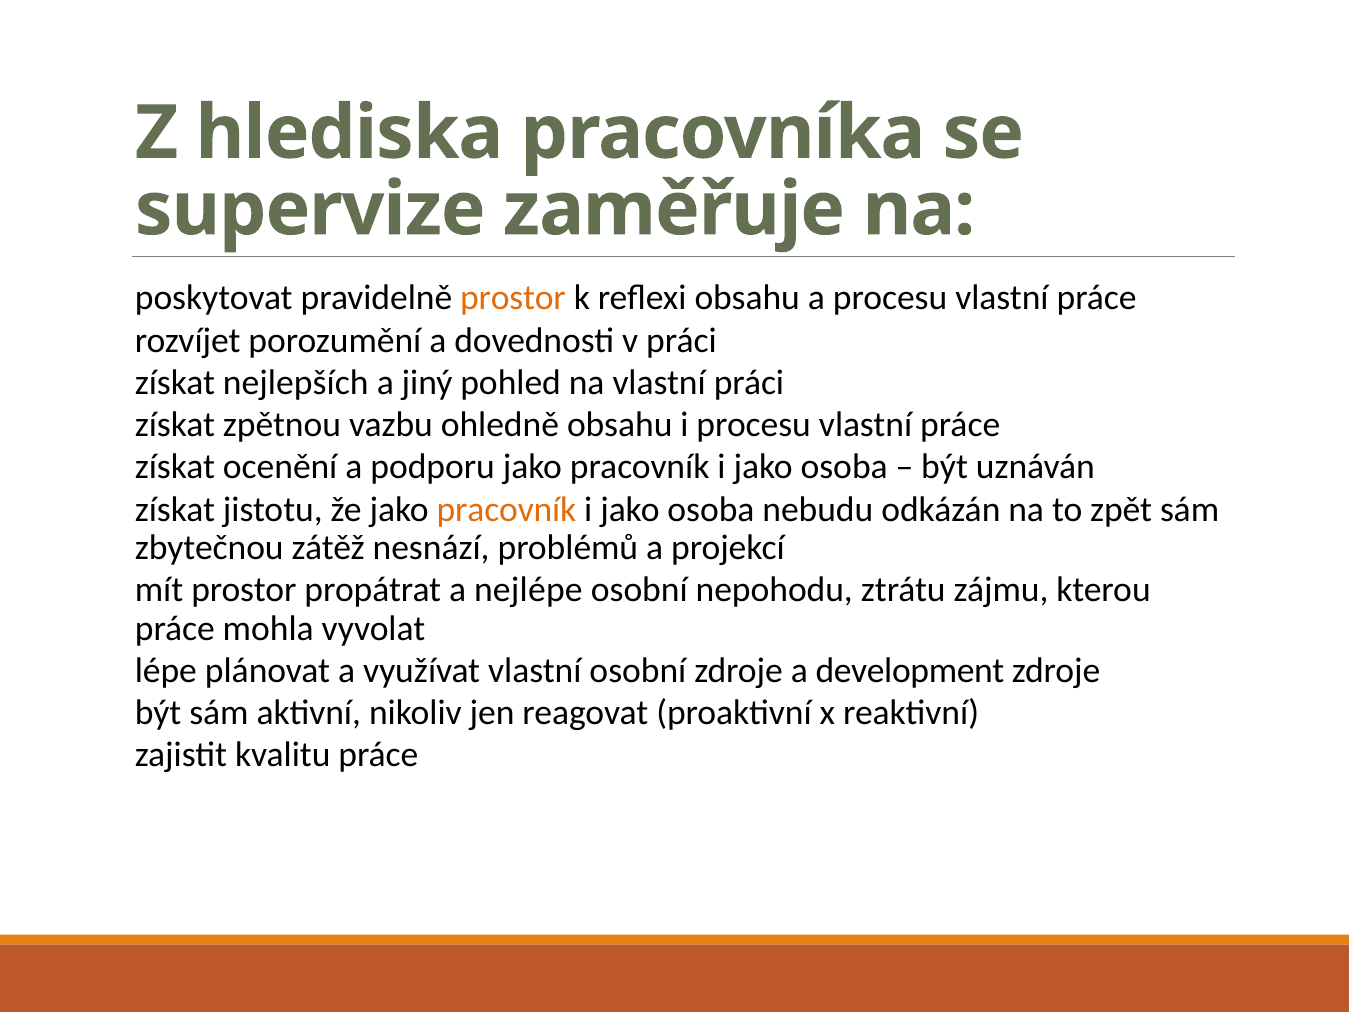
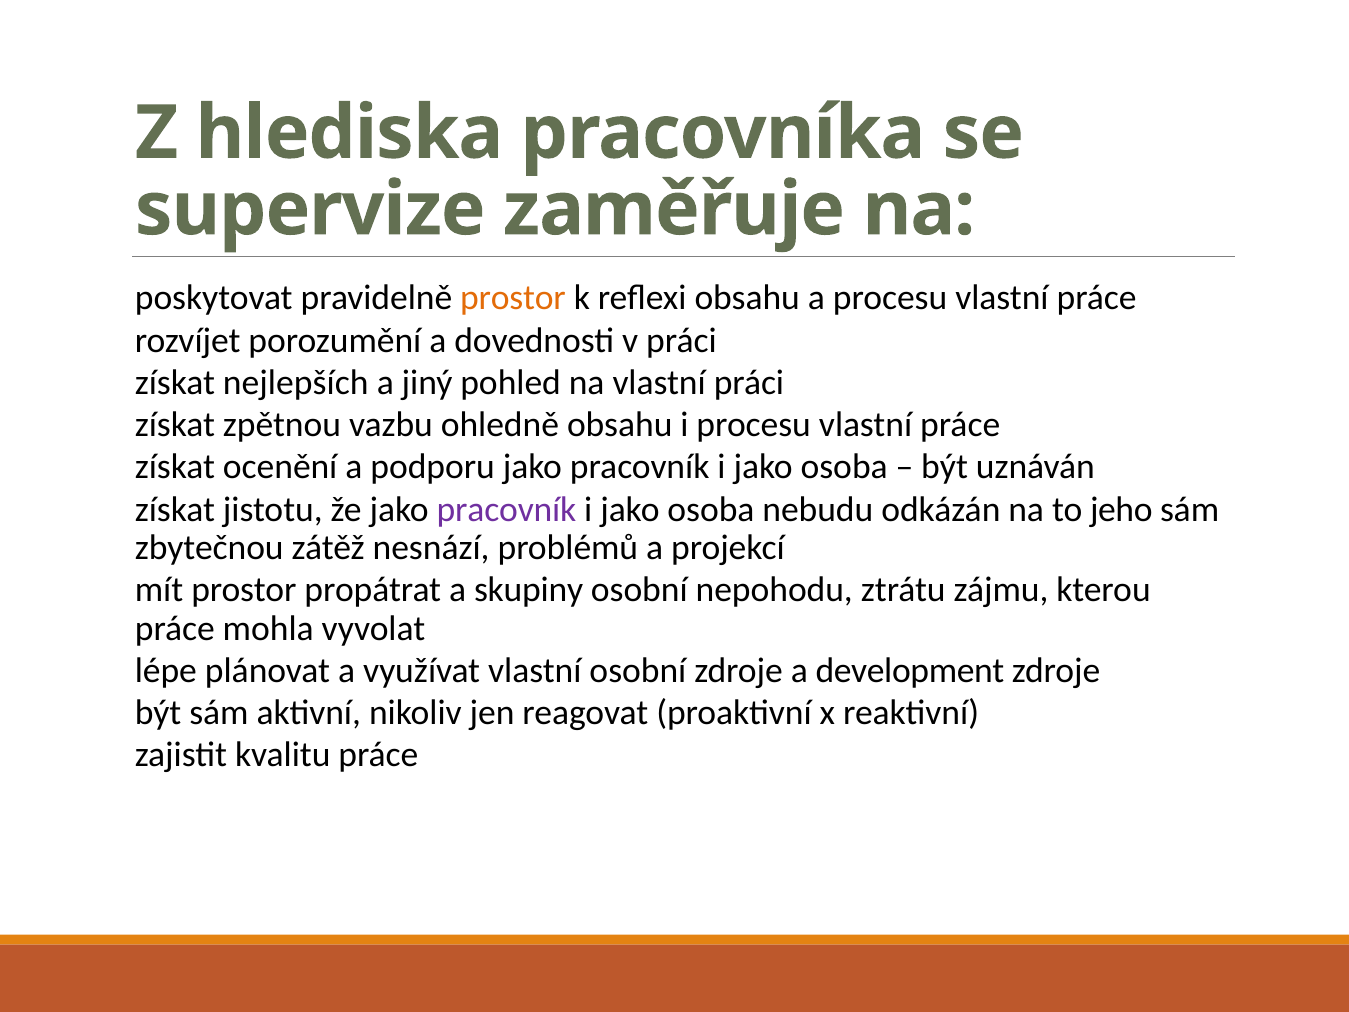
pracovník colour: orange -> purple (507, 509)
zpět: zpět -> jeho (1121, 509)
nejlépe: nejlépe -> skupiny (529, 590)
